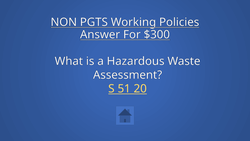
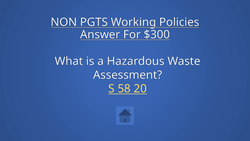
51: 51 -> 58 (124, 88)
